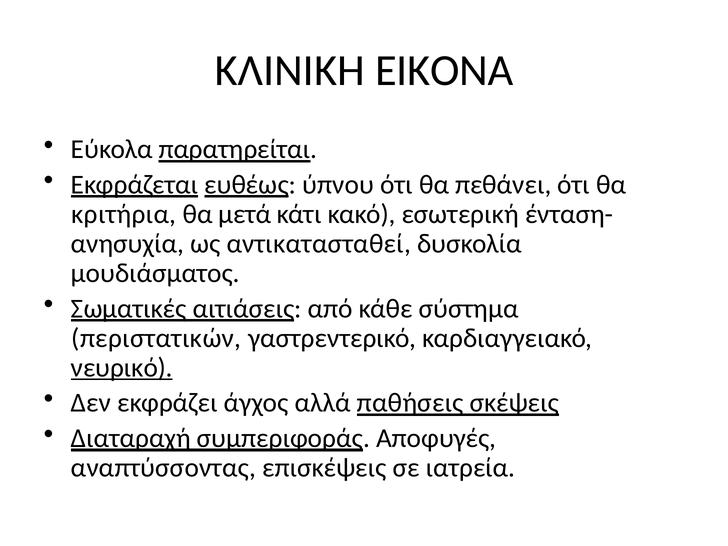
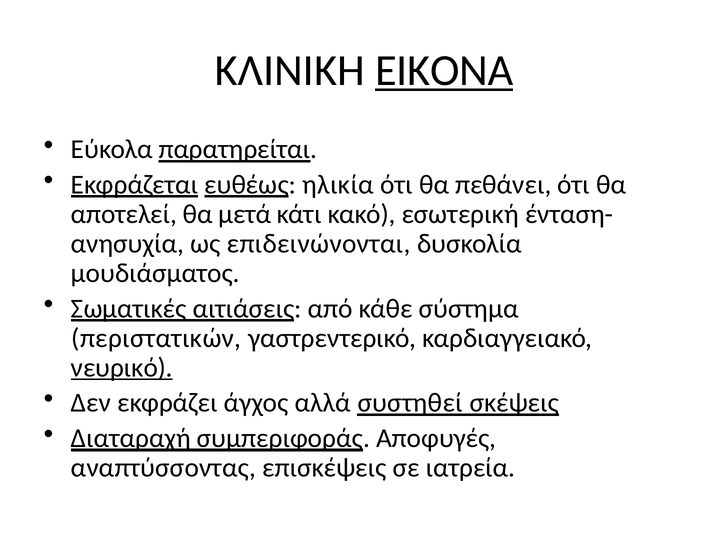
ΕΙΚΟΝΑ underline: none -> present (444, 70)
ύπνου: ύπνου -> ηλικία (338, 185)
κριτήρια: κριτήρια -> αποτελεί (124, 214)
αντικατασταθεί: αντικατασταθεί -> επιδεινώνονται (319, 244)
παθήσεις: παθήσεις -> συστηθεί (410, 403)
